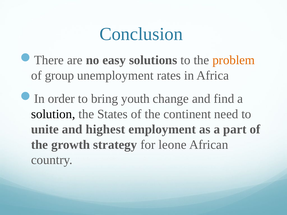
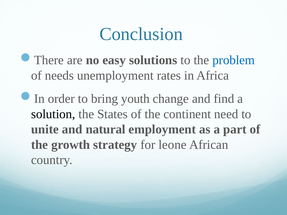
problem colour: orange -> blue (234, 60)
group: group -> needs (59, 76)
highest: highest -> natural (106, 129)
